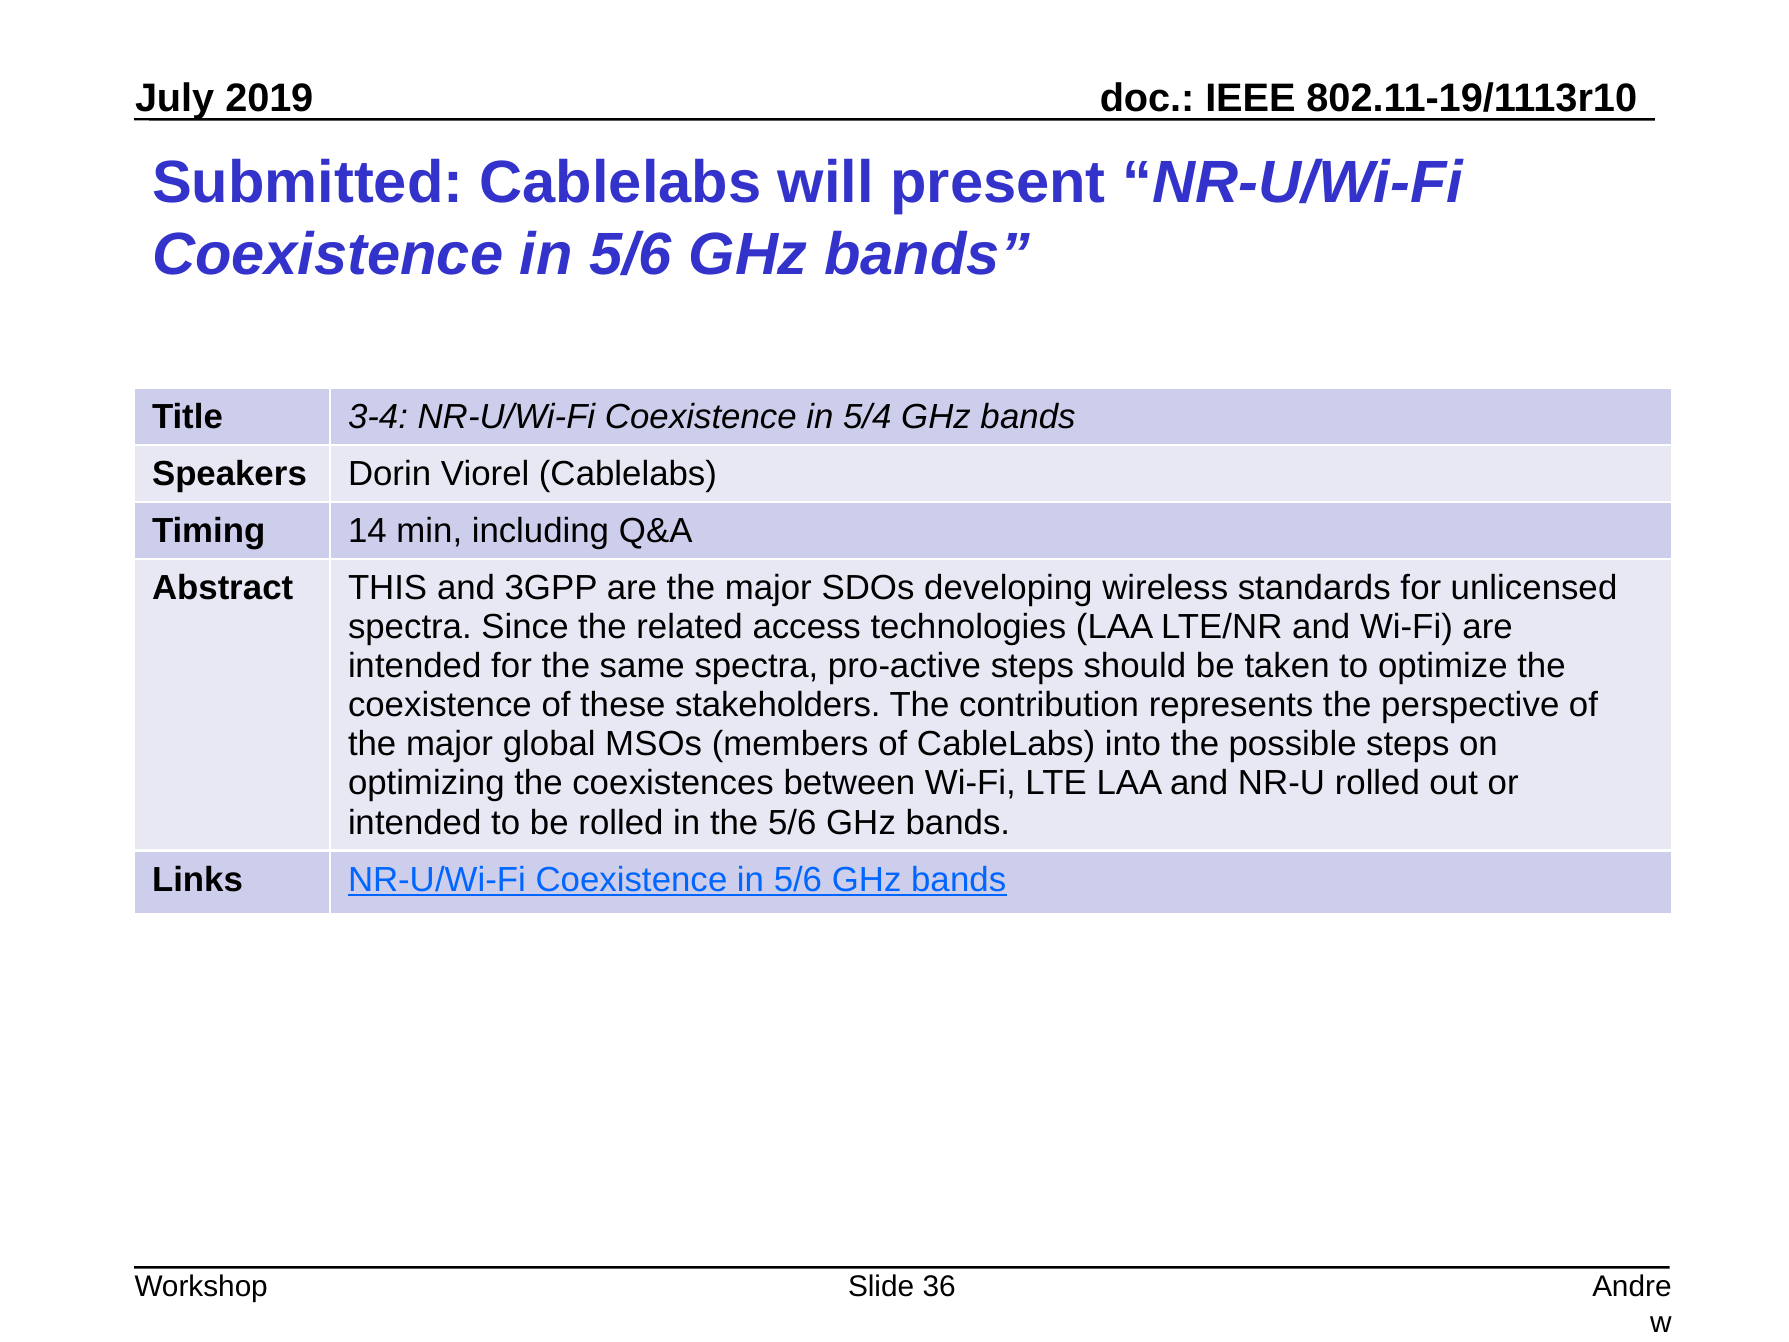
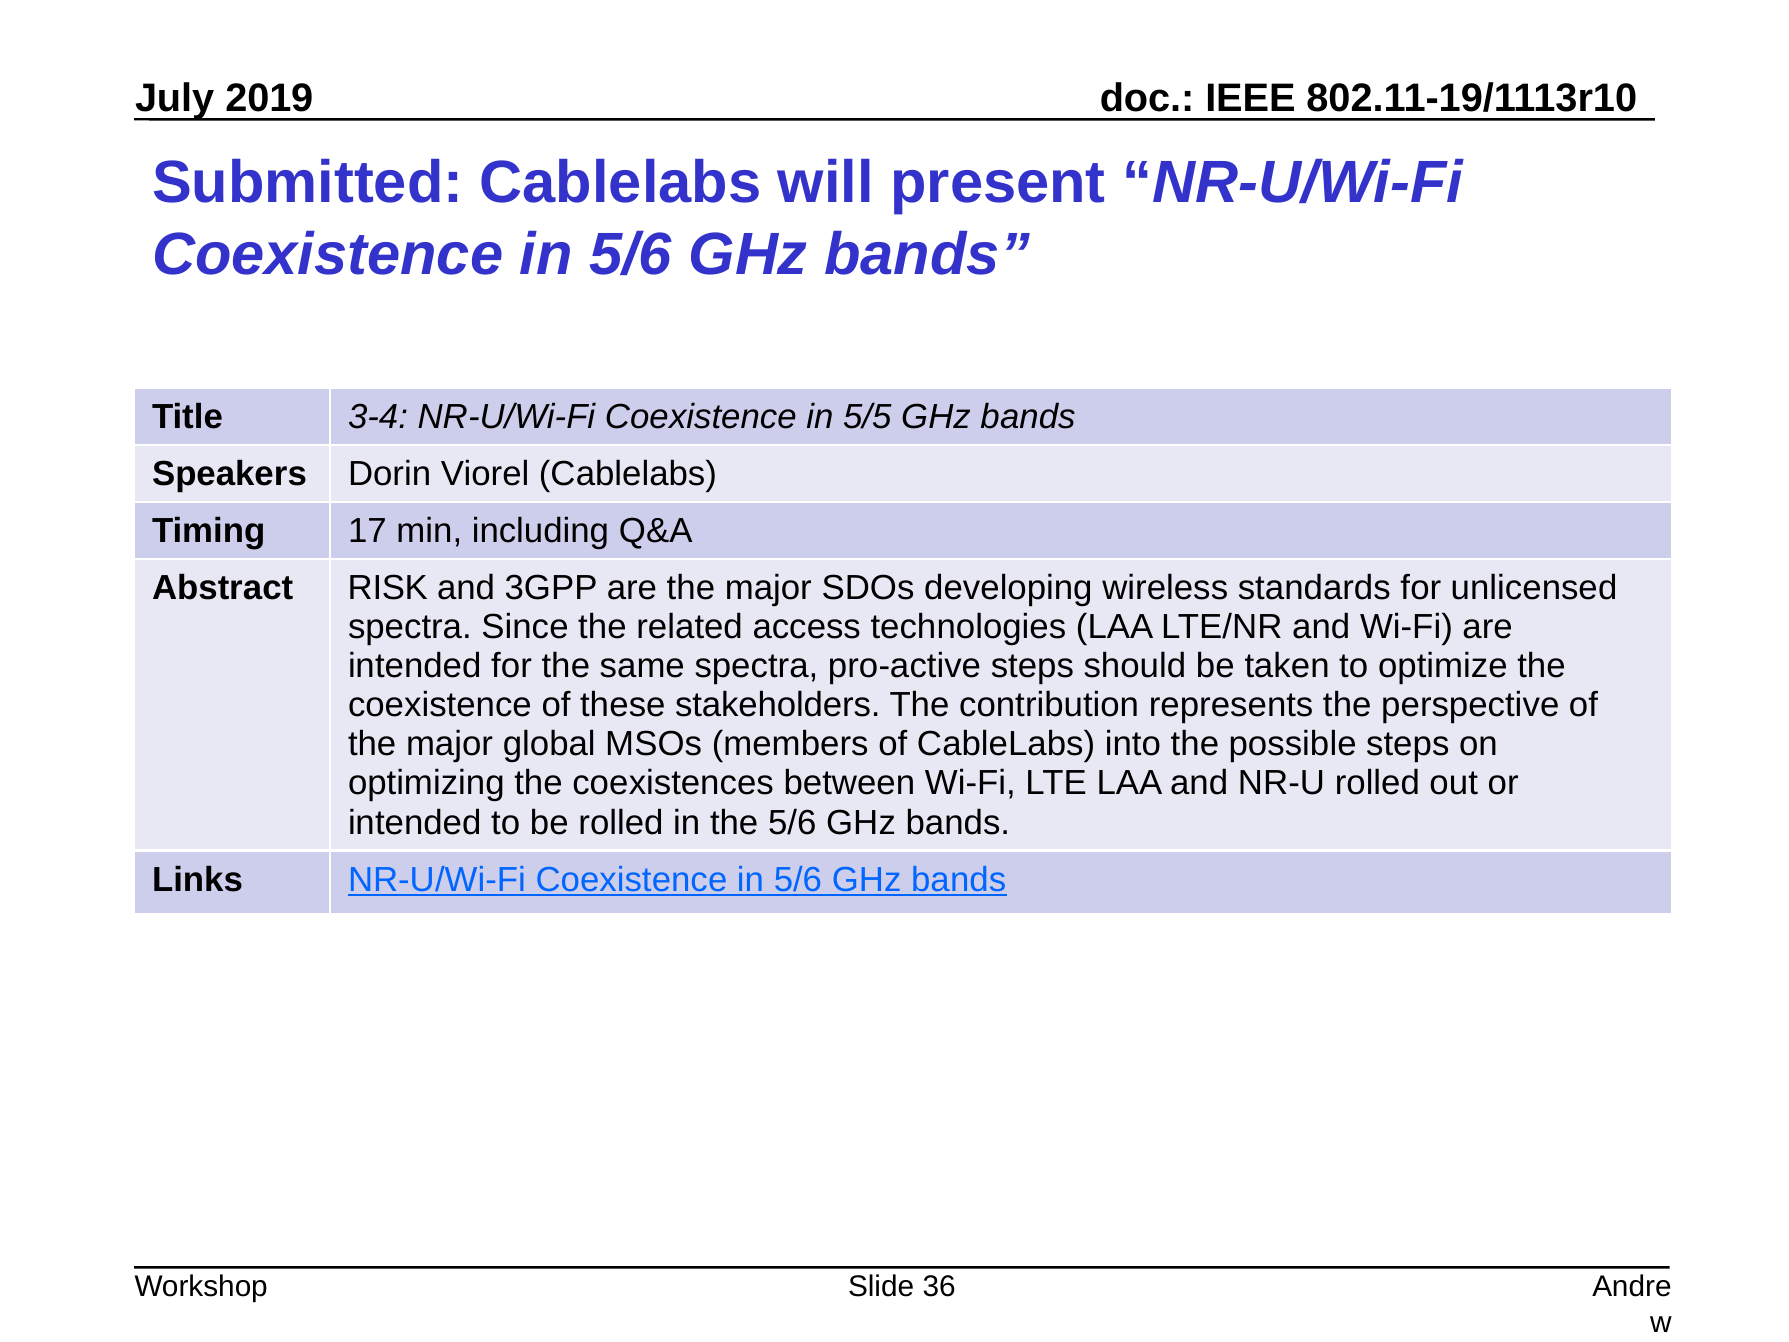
5/4: 5/4 -> 5/5 (867, 417)
14: 14 -> 17 (367, 531)
THIS: THIS -> RISK (388, 588)
